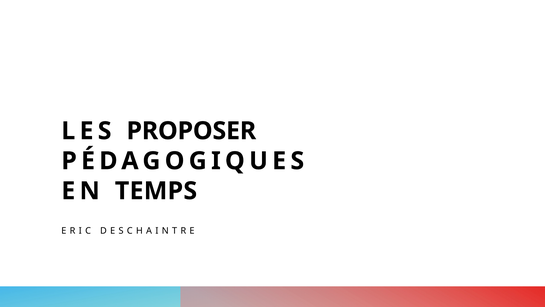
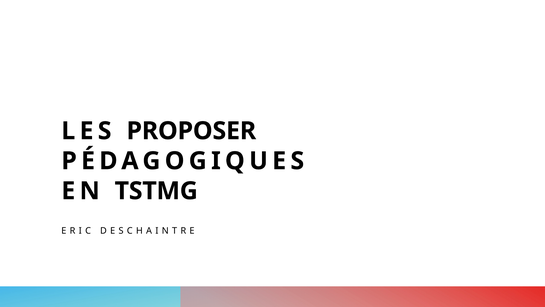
TEMPS: TEMPS -> TSTMG (156, 191)
